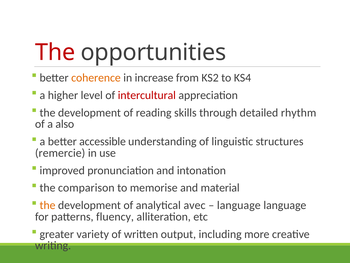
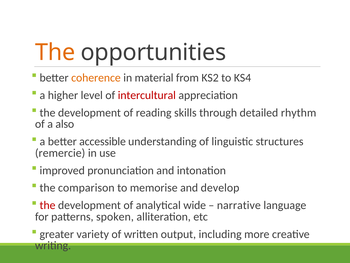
The colour: red -> orange (55, 52)
increase: increase -> material (154, 78)
material: material -> develop (220, 188)
the colour: orange -> red (48, 205)
avec: avec -> wide (195, 205)
language: language -> narrative (239, 205)
fluency: fluency -> spoken (115, 216)
